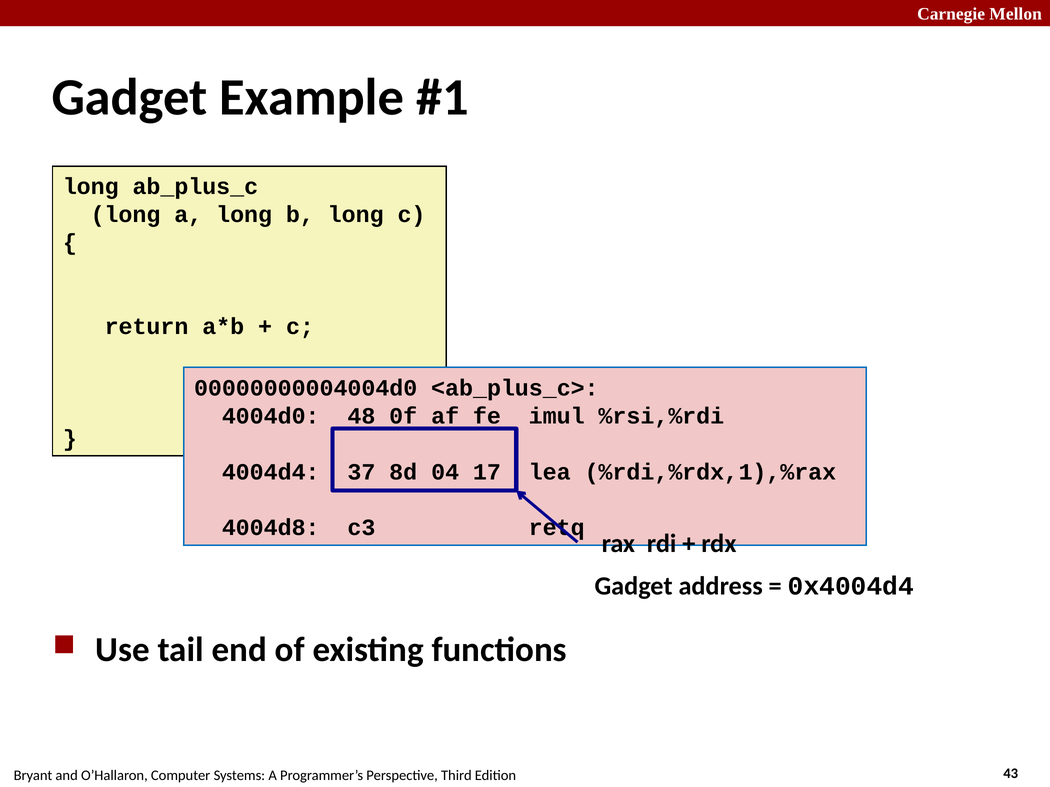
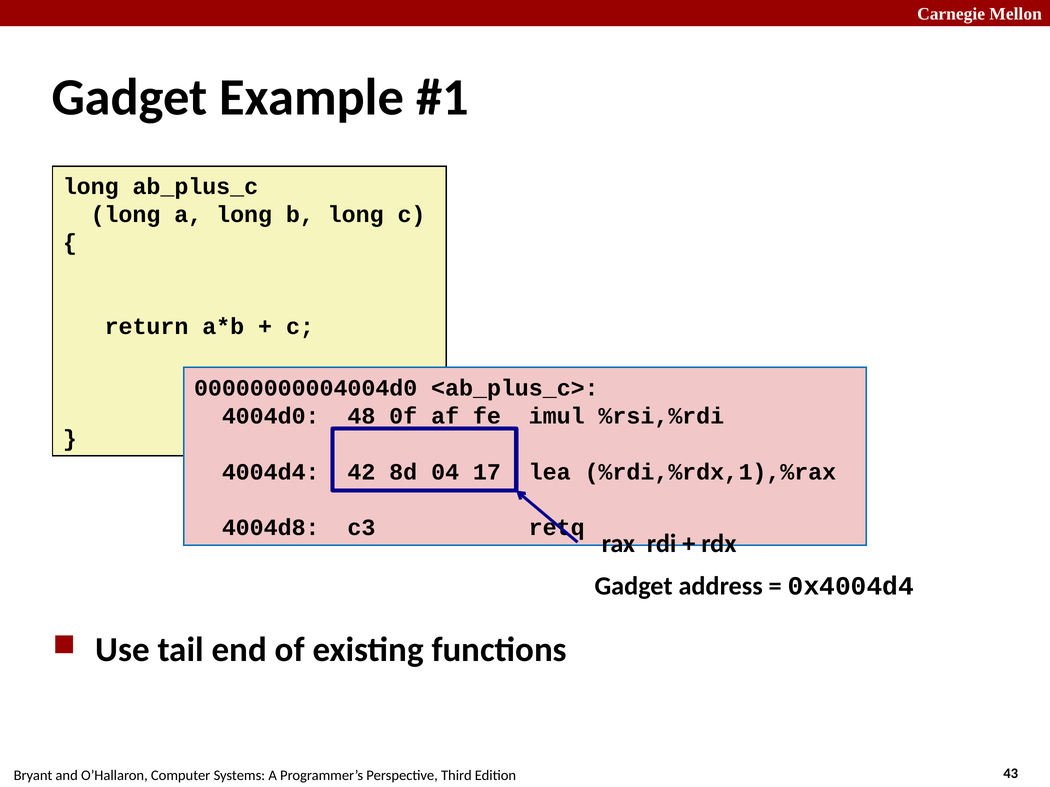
37: 37 -> 42 (361, 472)
